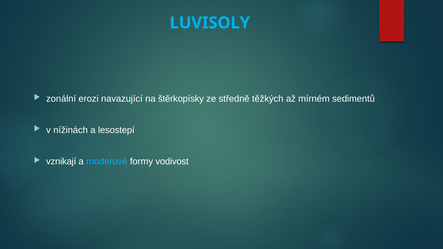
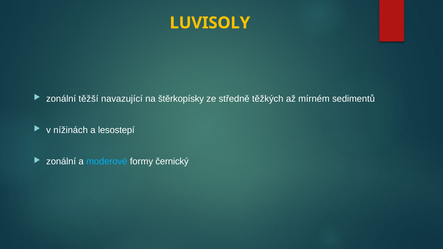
LUVISOLY colour: light blue -> yellow (210, 23)
erozi: erozi -> těžší (89, 99)
vznikají: vznikají -> zonální (61, 162)
vodivost: vodivost -> černický (172, 162)
